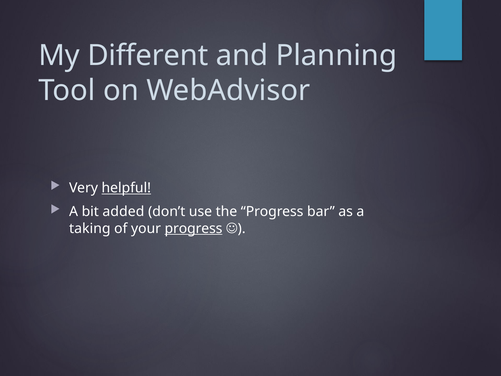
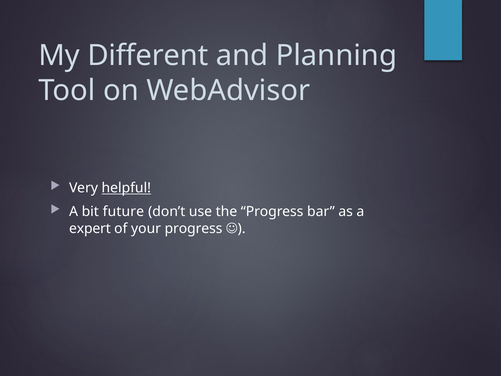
added: added -> future (123, 212)
taking: taking -> expert (90, 228)
progress underline: present -> none (193, 228)
